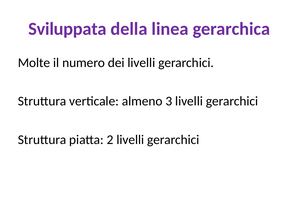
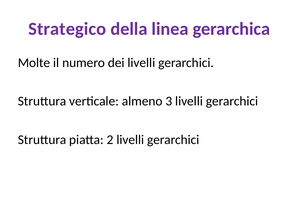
Sviluppata: Sviluppata -> Strategico (67, 29)
